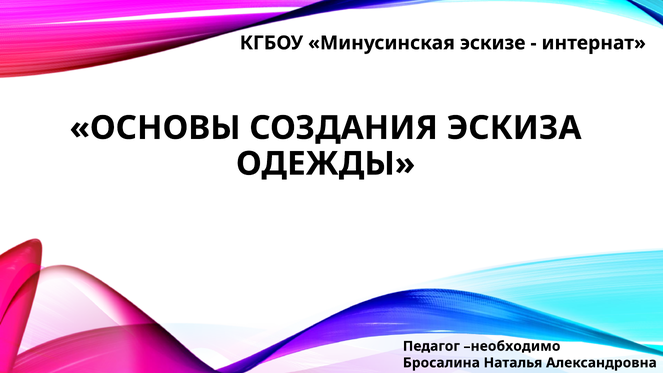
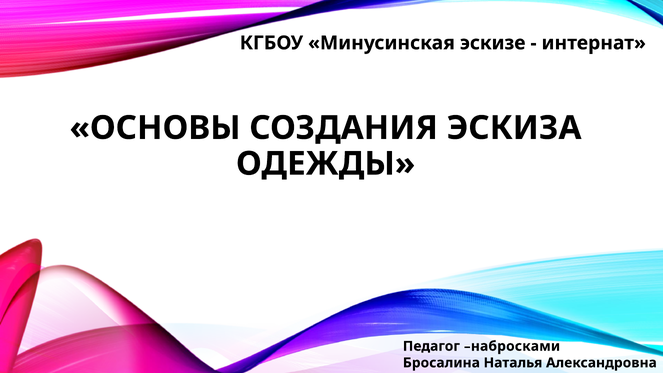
необходимо: необходимо -> набросками (512, 346)
